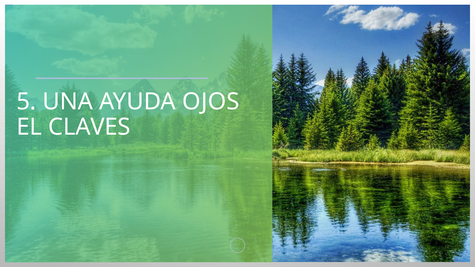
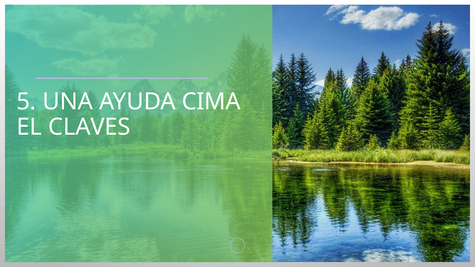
OJOS: OJOS -> CIMA (211, 102)
